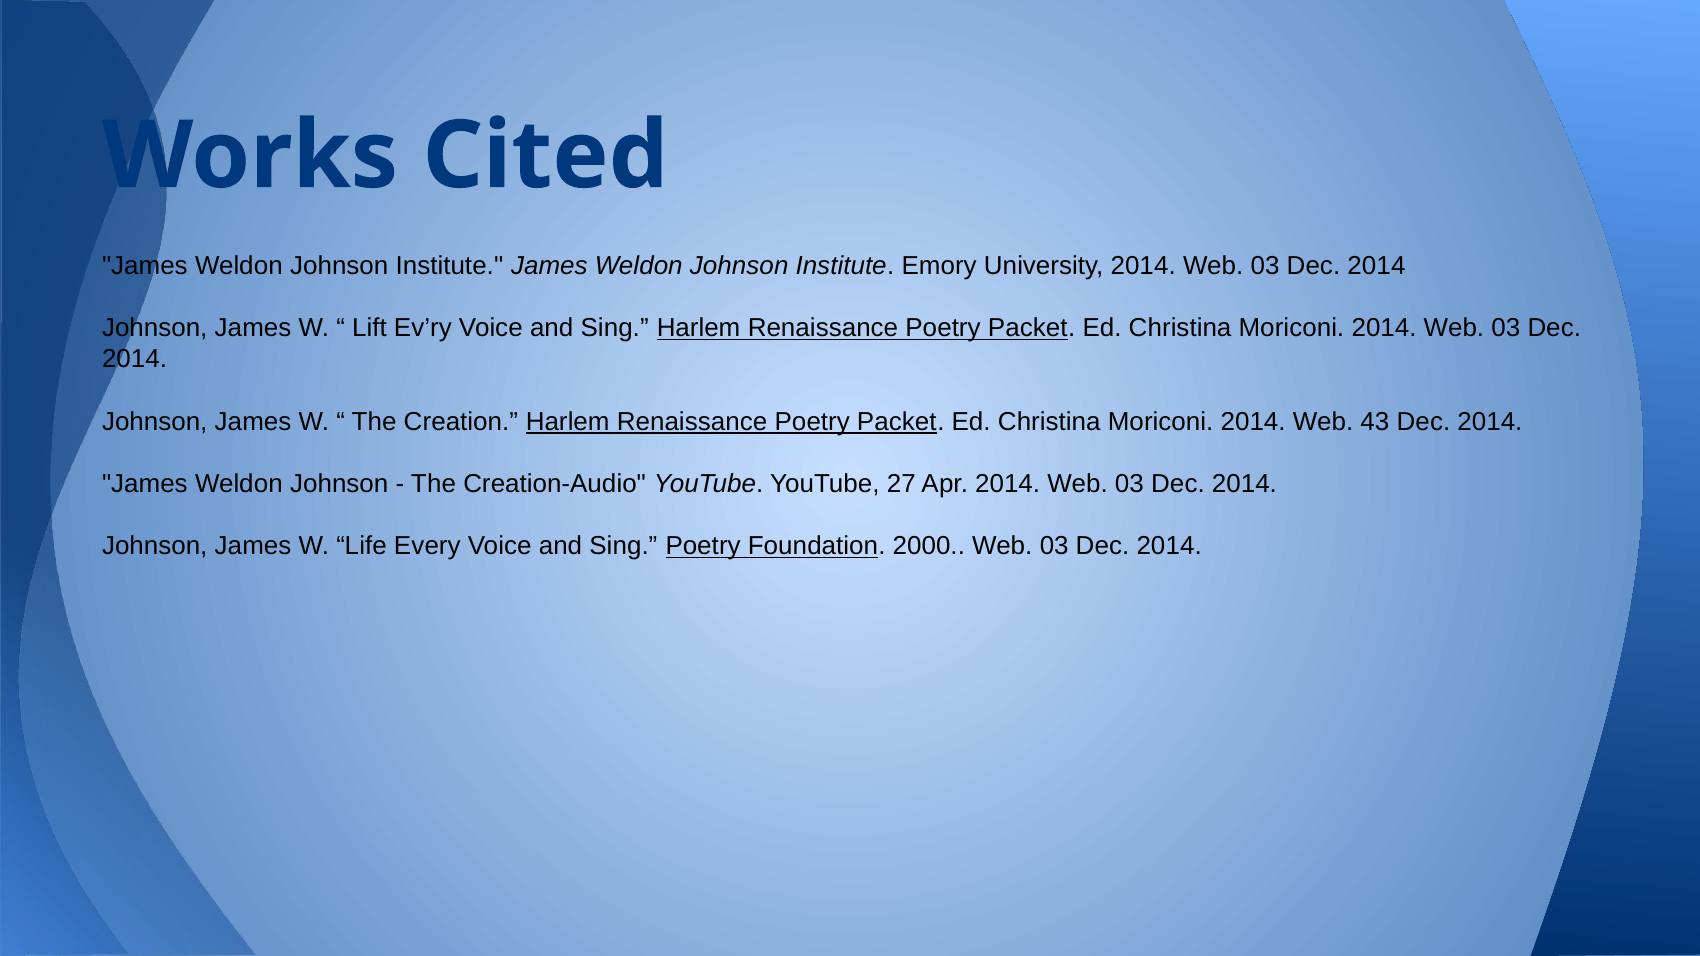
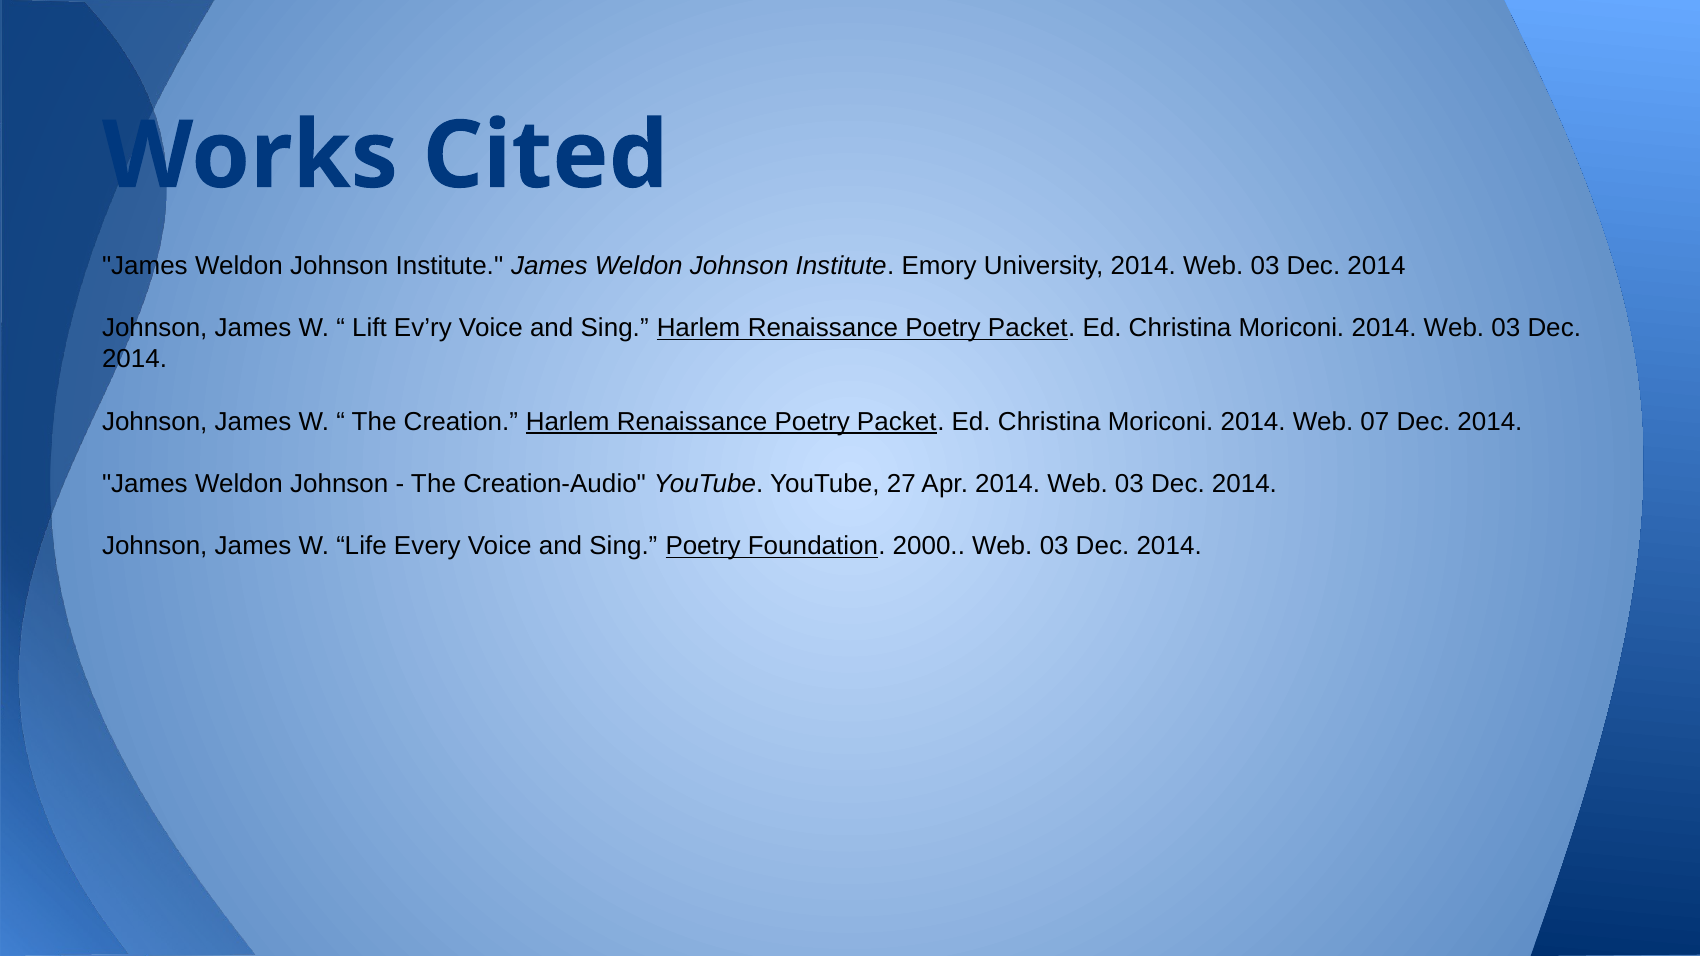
43: 43 -> 07 (1375, 422)
